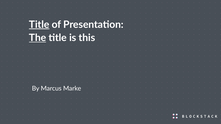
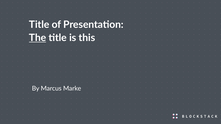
Title underline: present -> none (39, 25)
